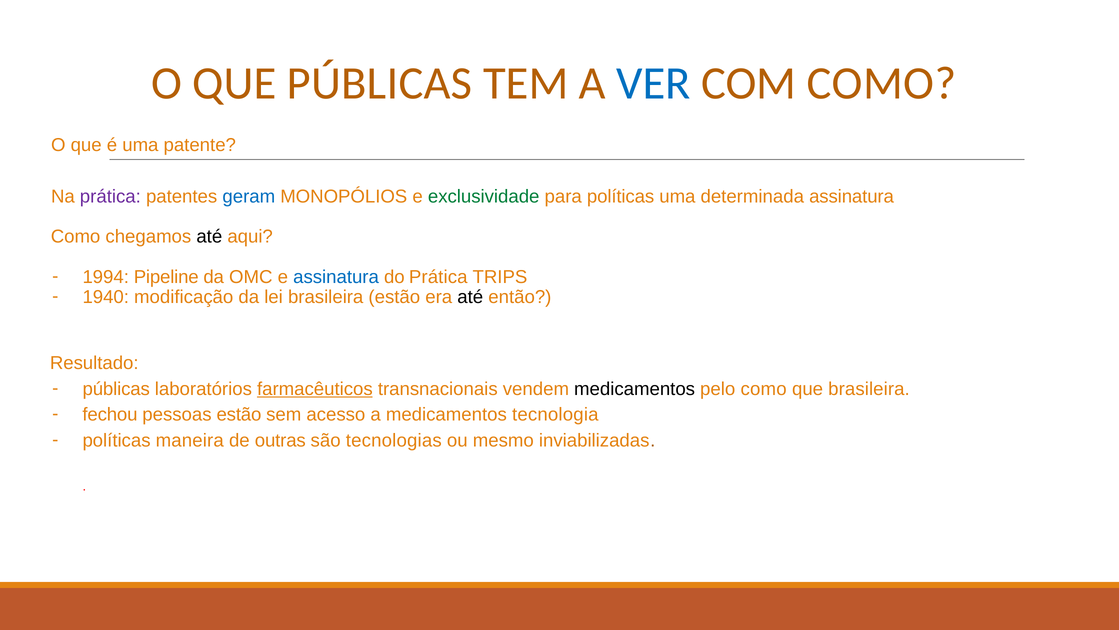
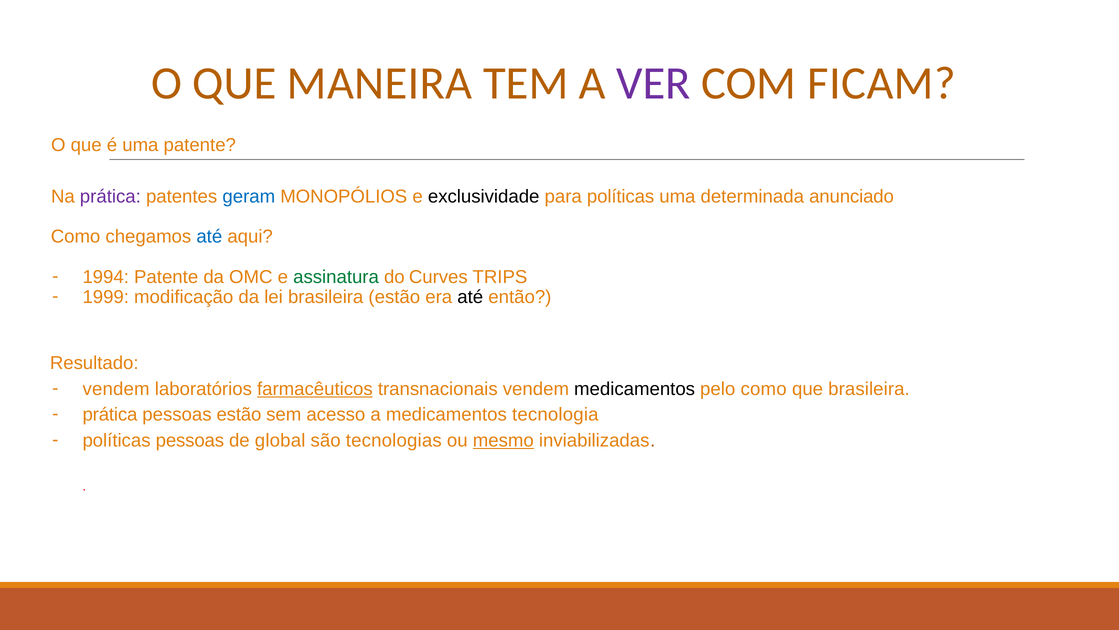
QUE PÚBLICAS: PÚBLICAS -> MANEIRA (380, 83)
VER colour: blue -> purple (653, 83)
COM COMO: COMO -> FICAM (881, 83)
exclusividade colour: green -> black (484, 196)
determinada assinatura: assinatura -> anunciado (852, 196)
até colour: black -> blue (209, 236)
1994 Pipeline: Pipeline -> Patente (166, 277)
assinatura colour: blue -> green (336, 277)
do Prática: Prática -> Curves (438, 277)
1940: 1940 -> 1999 (106, 297)
públicas: públicas -> vendem (116, 389)
fechou: fechou -> prática (110, 414)
políticas maneira: maneira -> pessoas (190, 440)
outras: outras -> global (280, 440)
mesmo underline: none -> present (503, 440)
